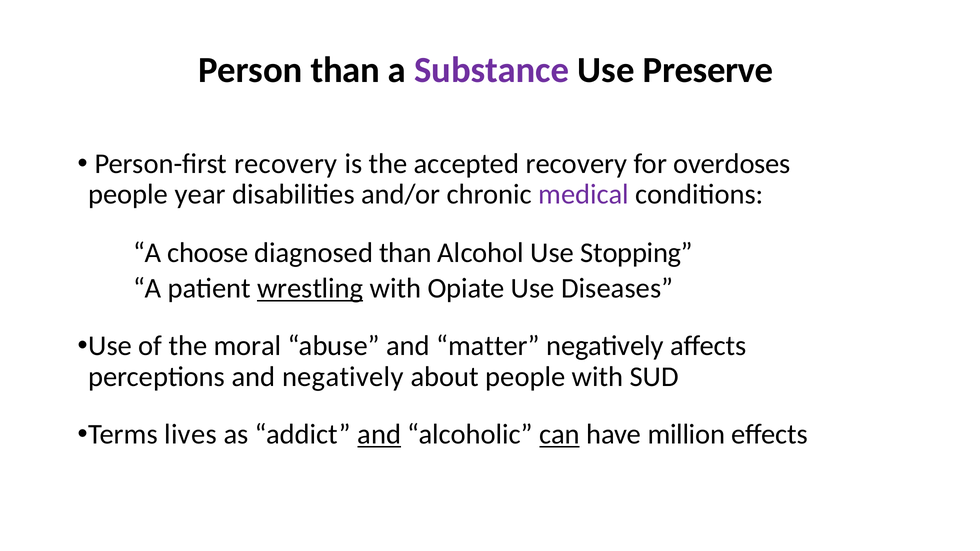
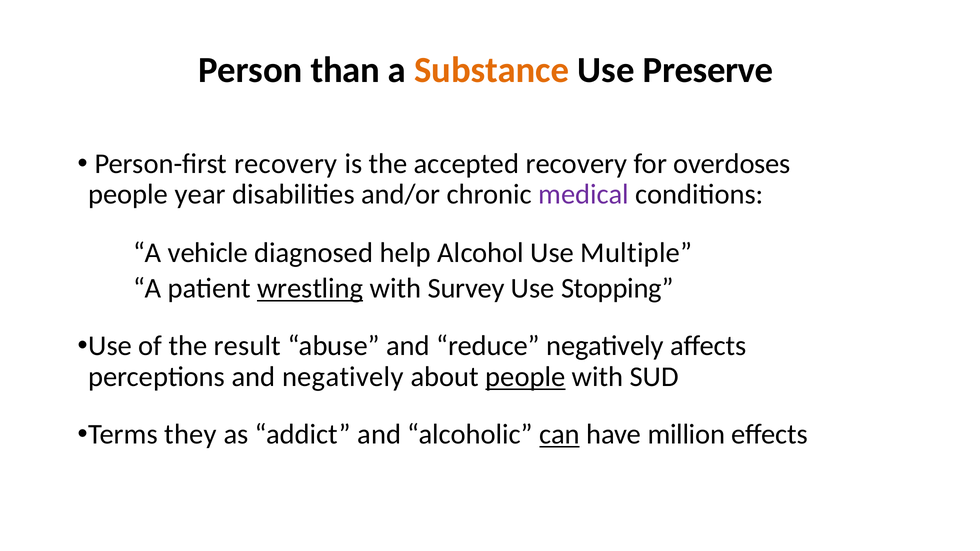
Substance colour: purple -> orange (492, 70)
choose: choose -> vehicle (208, 253)
diagnosed than: than -> help (405, 253)
Stopping: Stopping -> Multiple (636, 253)
Opiate: Opiate -> Survey (466, 289)
Diseases: Diseases -> Stopping (617, 289)
moral: moral -> result (247, 346)
matter: matter -> reduce (488, 346)
people underline: none -> present (525, 377)
lives: lives -> they (191, 435)
and underline: present -> none (379, 435)
